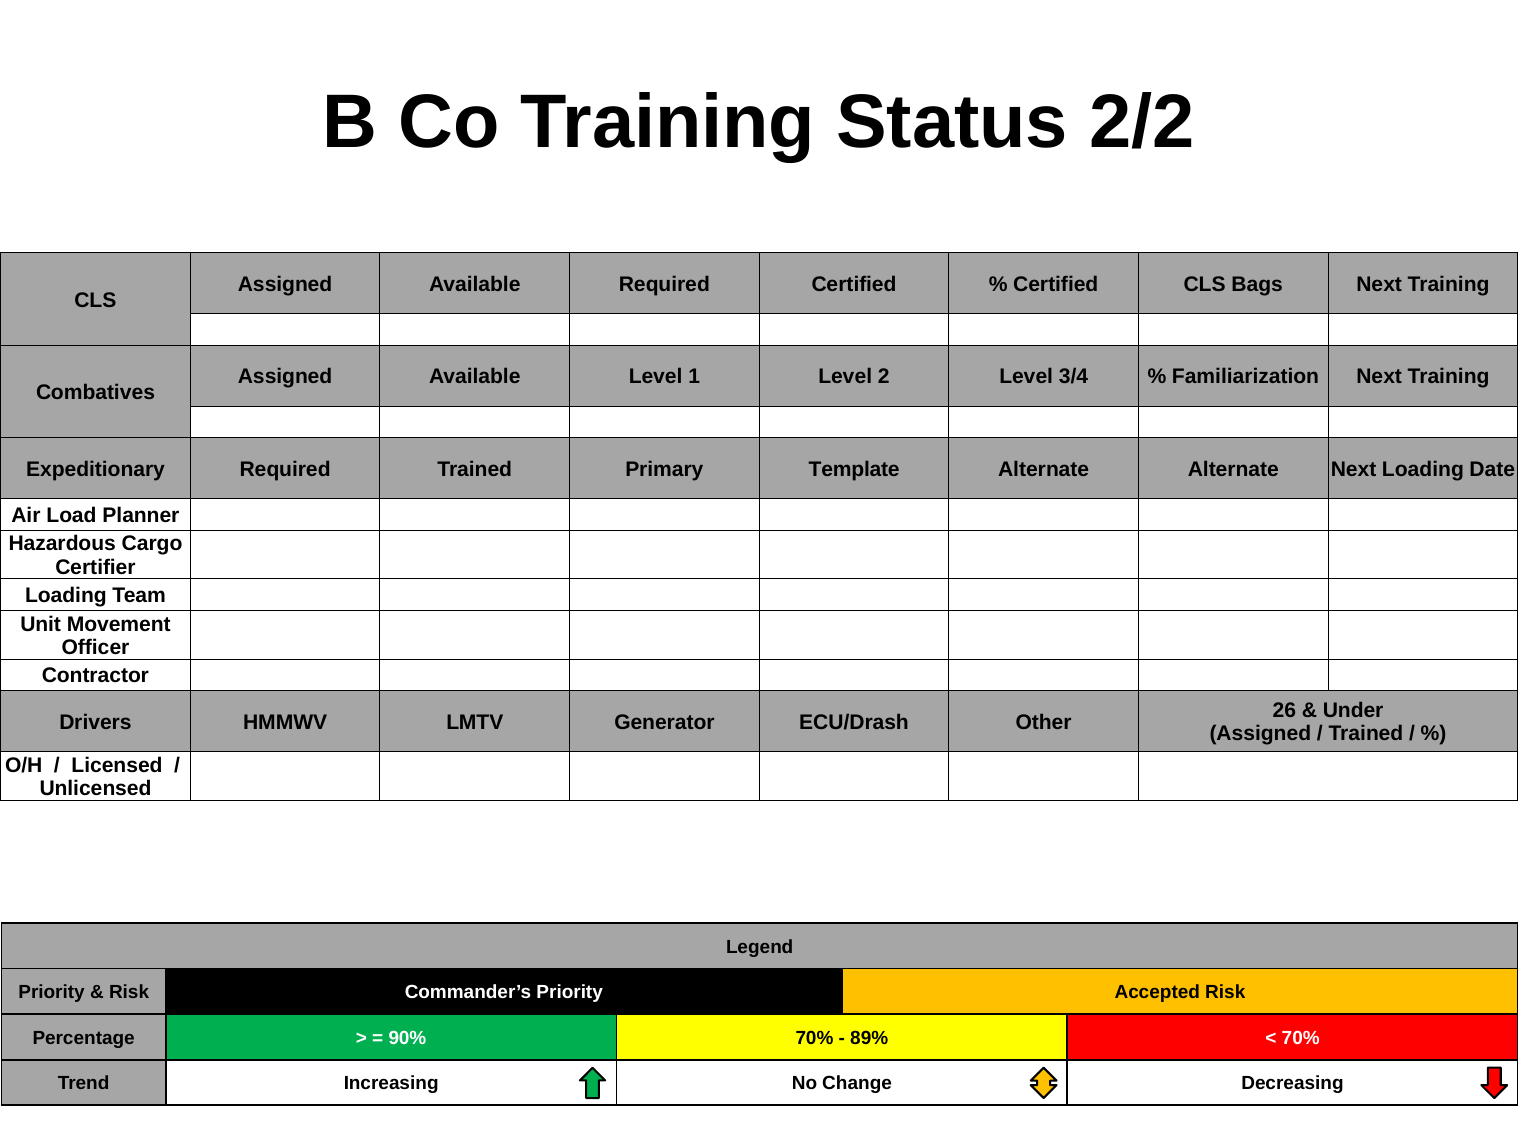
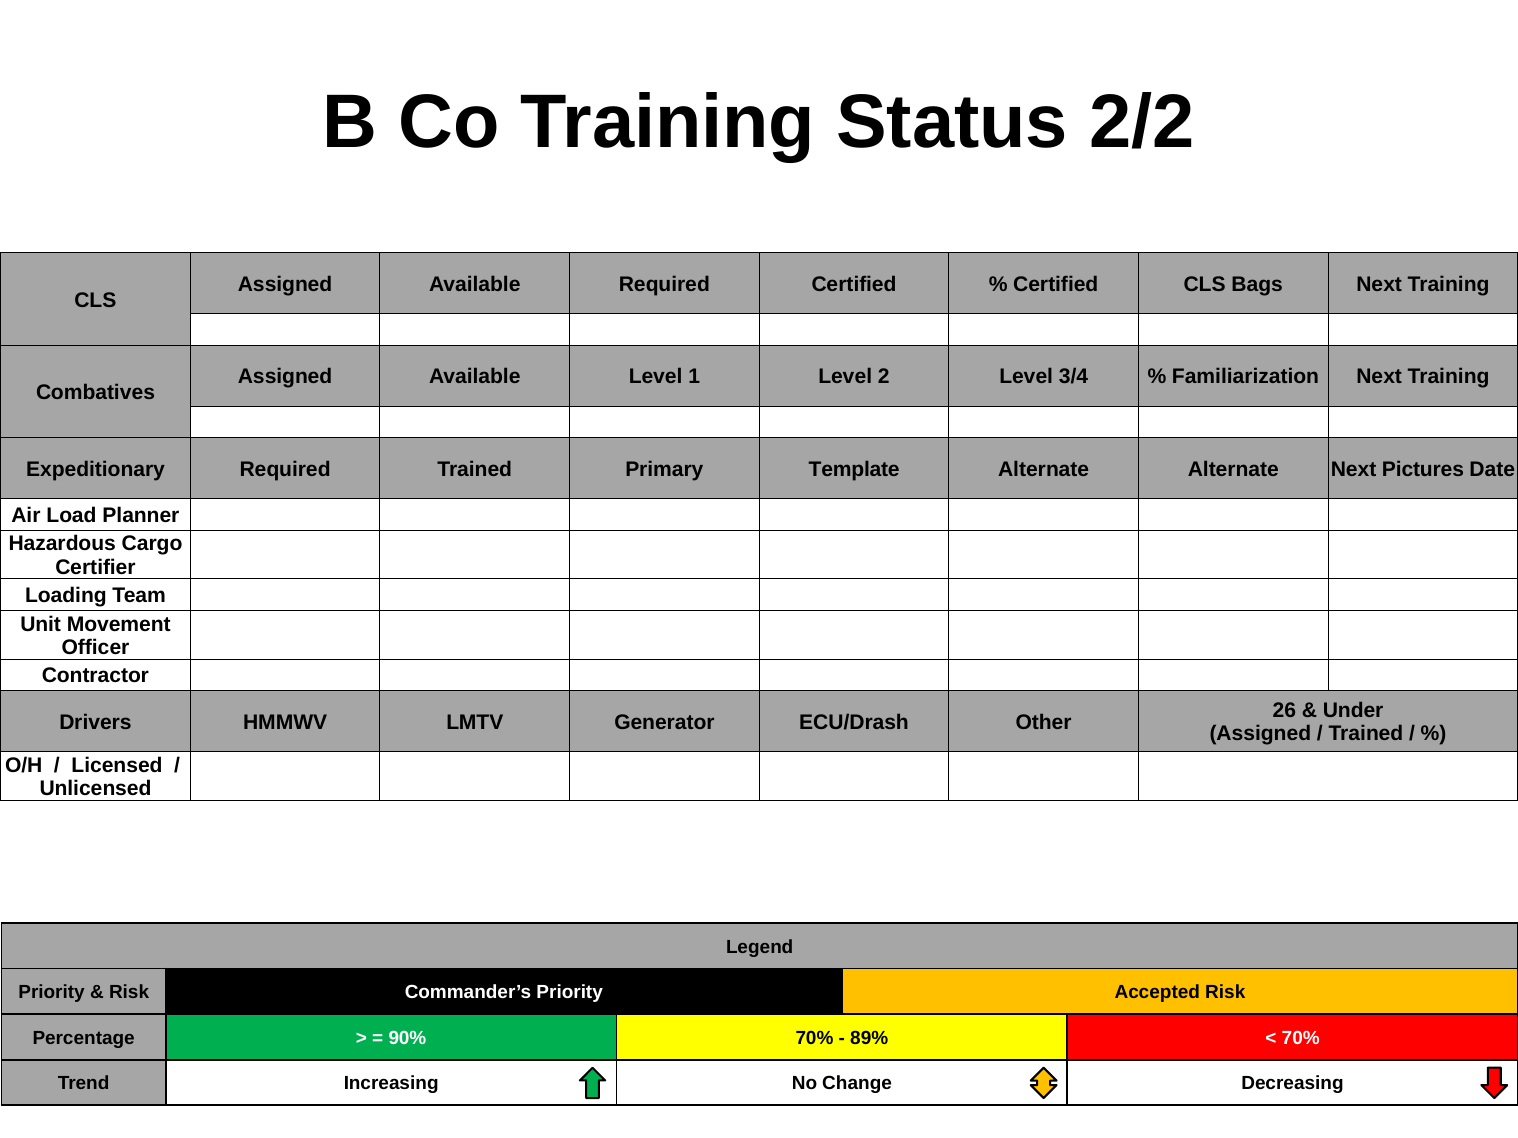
Next Loading: Loading -> Pictures (1423, 470)
